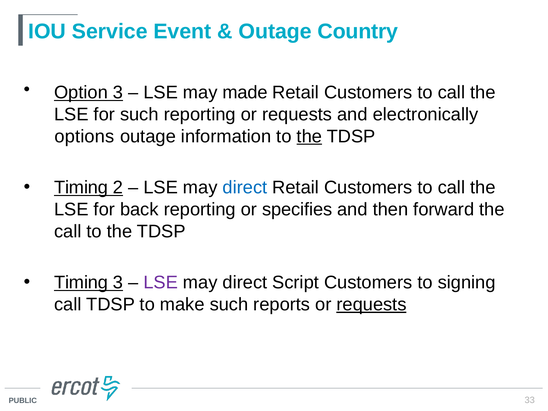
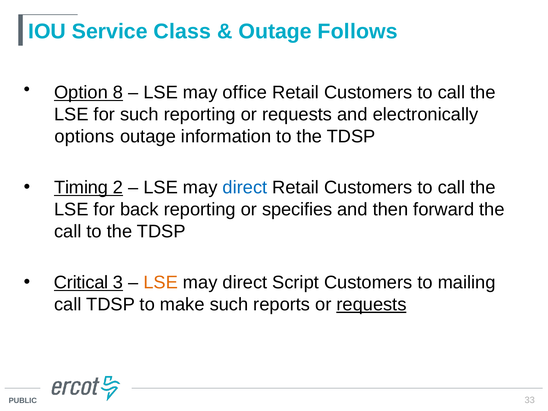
Event: Event -> Class (182, 32)
Country: Country -> Follows (358, 32)
Option 3: 3 -> 8 (118, 93)
made: made -> office (245, 93)
the underline: present -> none (309, 136)
Timing: Timing -> Critical (81, 283)
LSE colour: purple -> orange (161, 283)
signing: signing -> mailing (467, 283)
